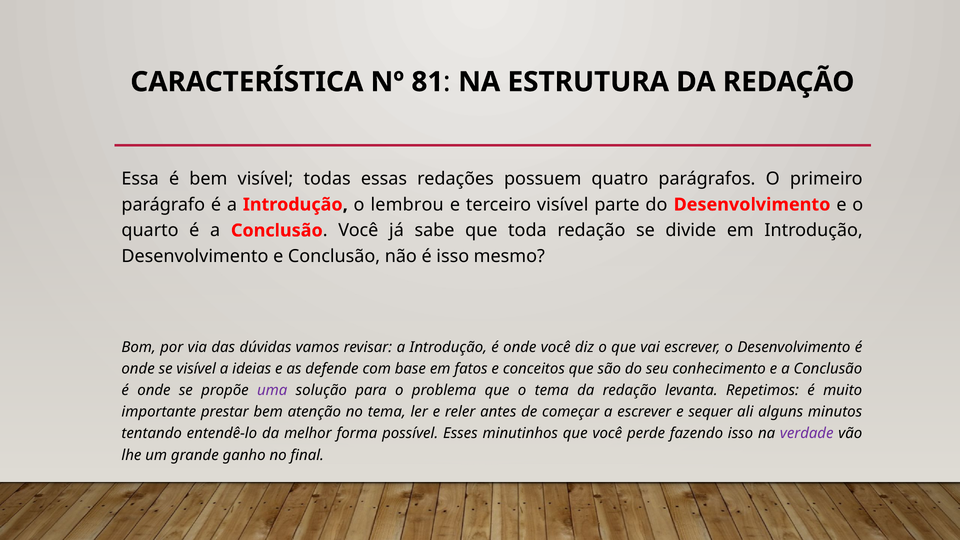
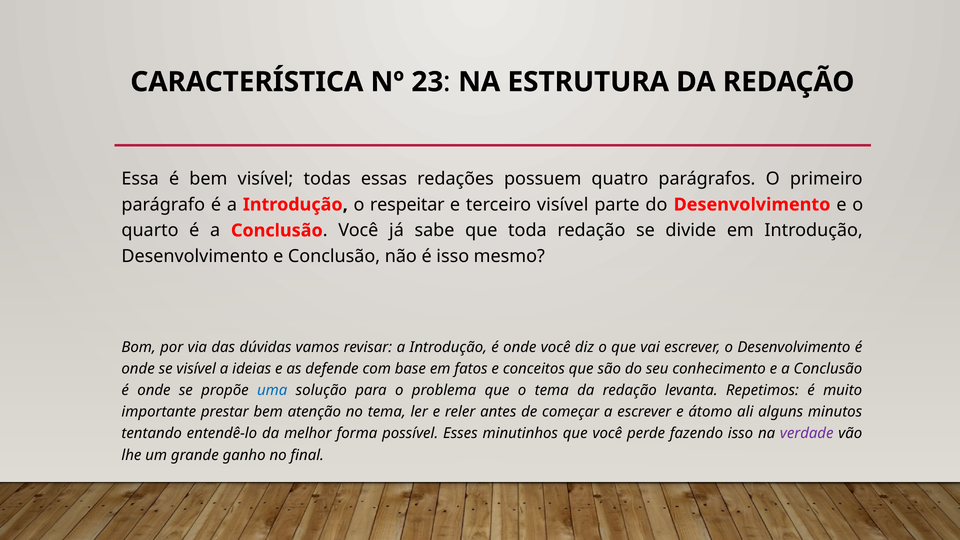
81: 81 -> 23 (427, 82)
lembrou: lembrou -> respeitar (407, 205)
uma colour: purple -> blue (272, 390)
sequer: sequer -> átomo (710, 412)
